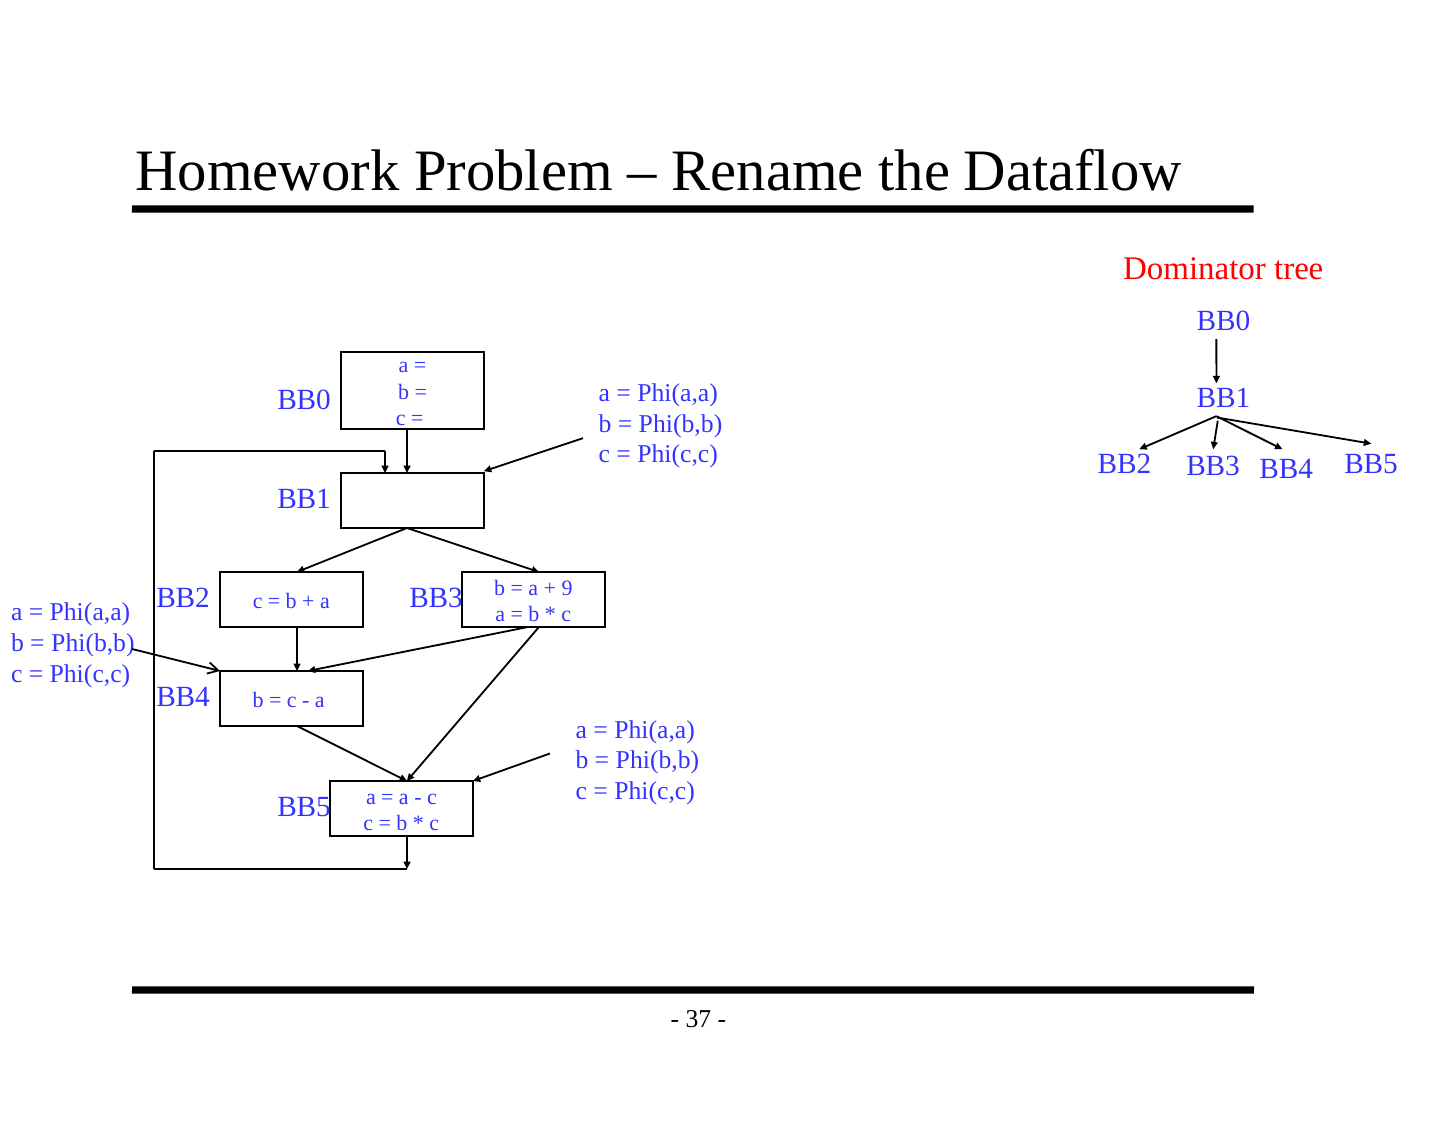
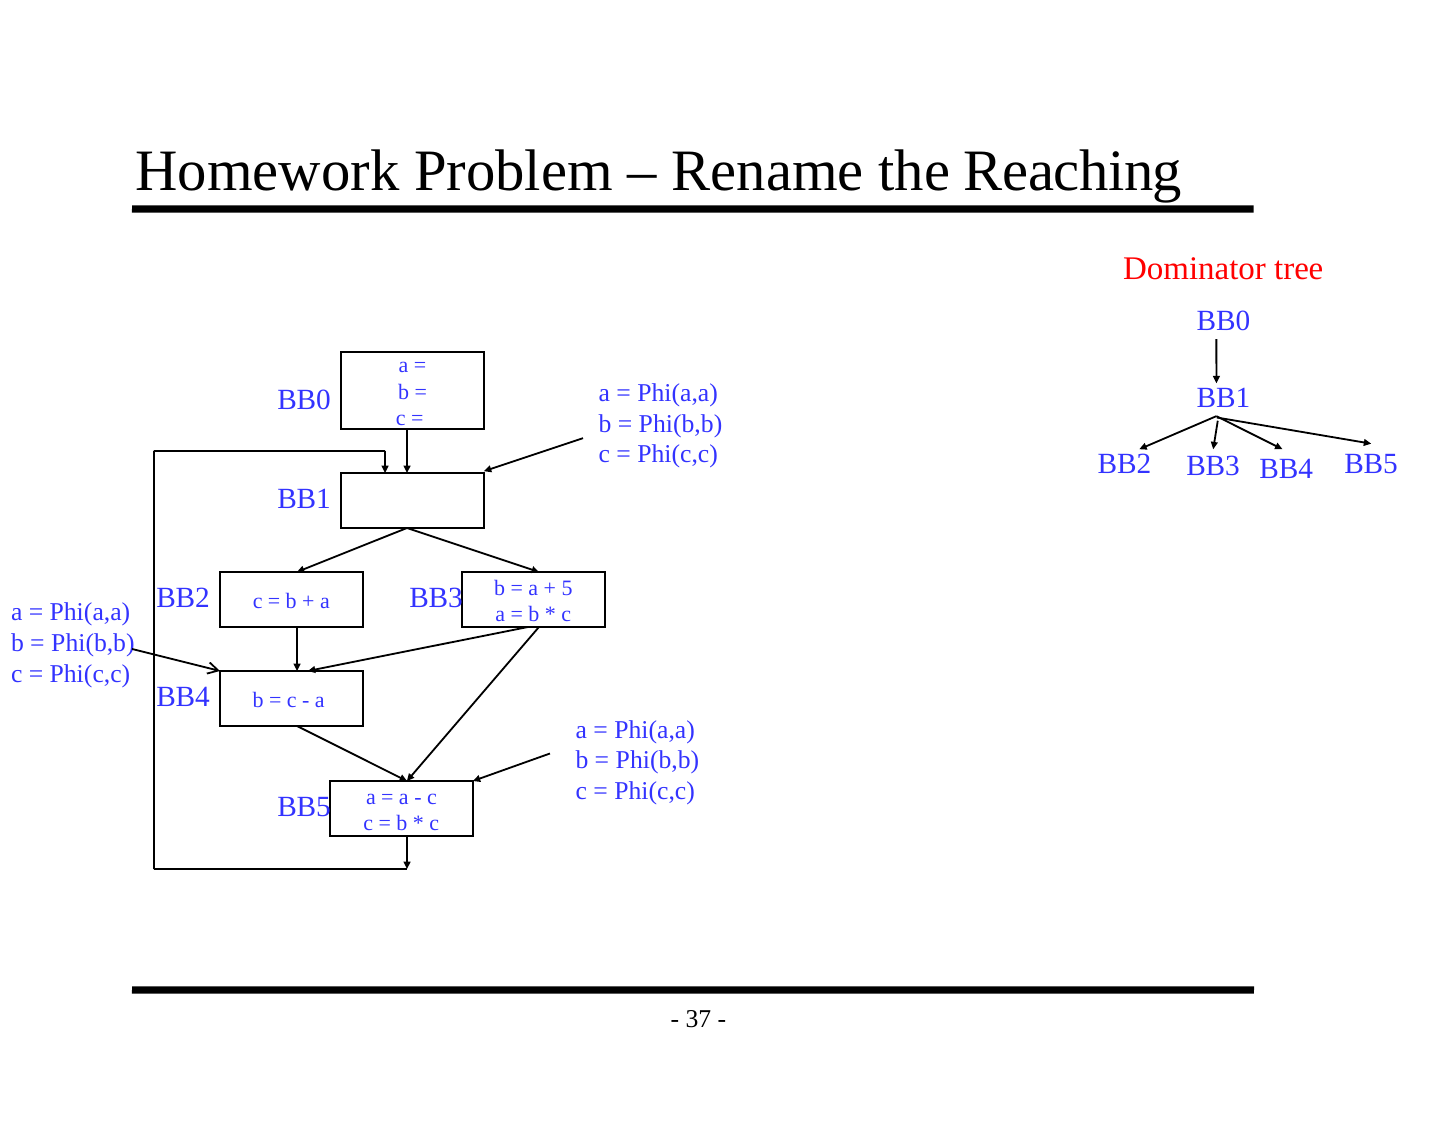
Dataflow: Dataflow -> Reaching (1073, 171)
9: 9 -> 5 (567, 588)
